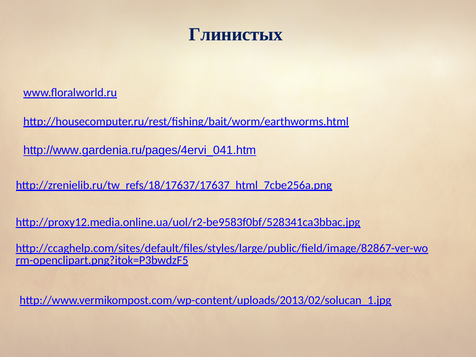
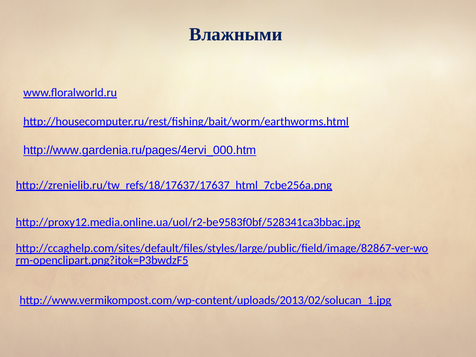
Глинистых: Глинистых -> Влажными (236, 34)
http://www.gardenia.ru/pages/4ervi_041.htm: http://www.gardenia.ru/pages/4ervi_041.htm -> http://www.gardenia.ru/pages/4ervi_000.htm (140, 150)
